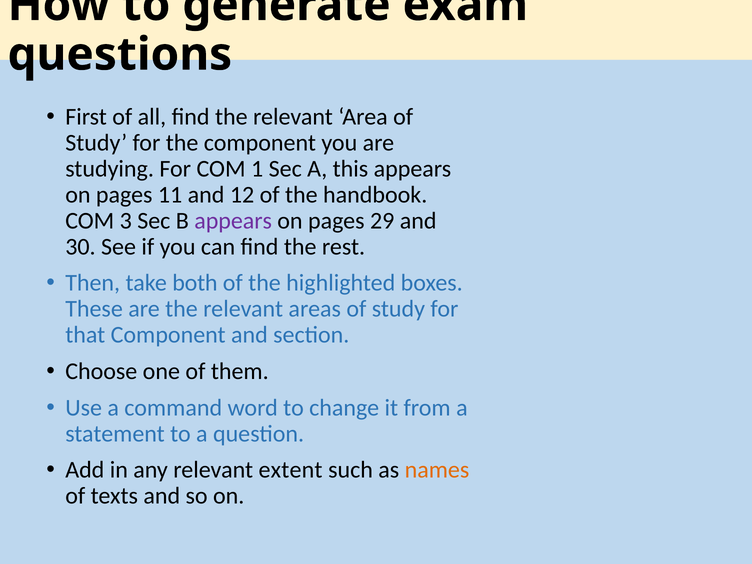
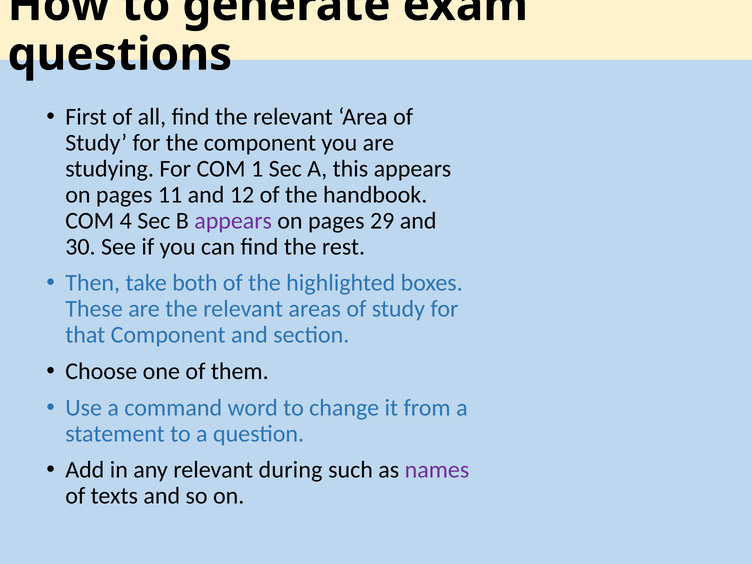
3: 3 -> 4 (126, 221)
extent: extent -> during (291, 470)
names colour: orange -> purple (437, 470)
